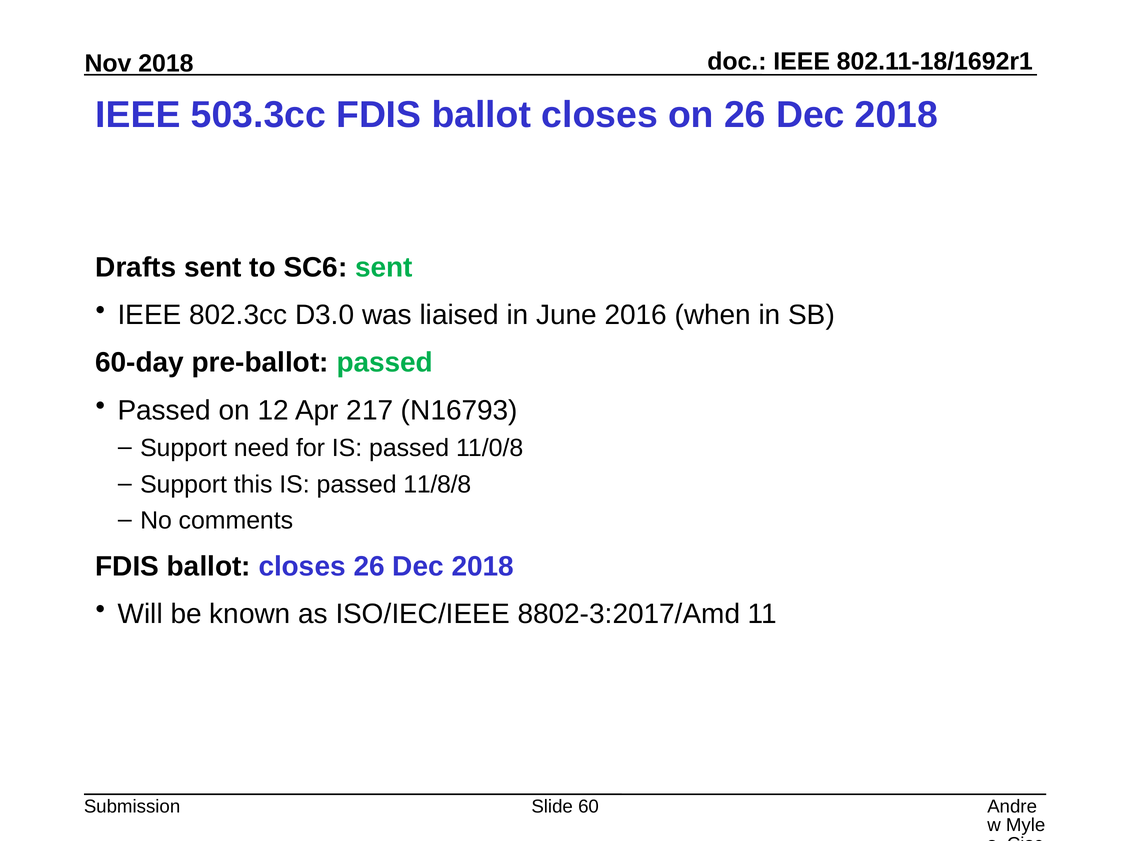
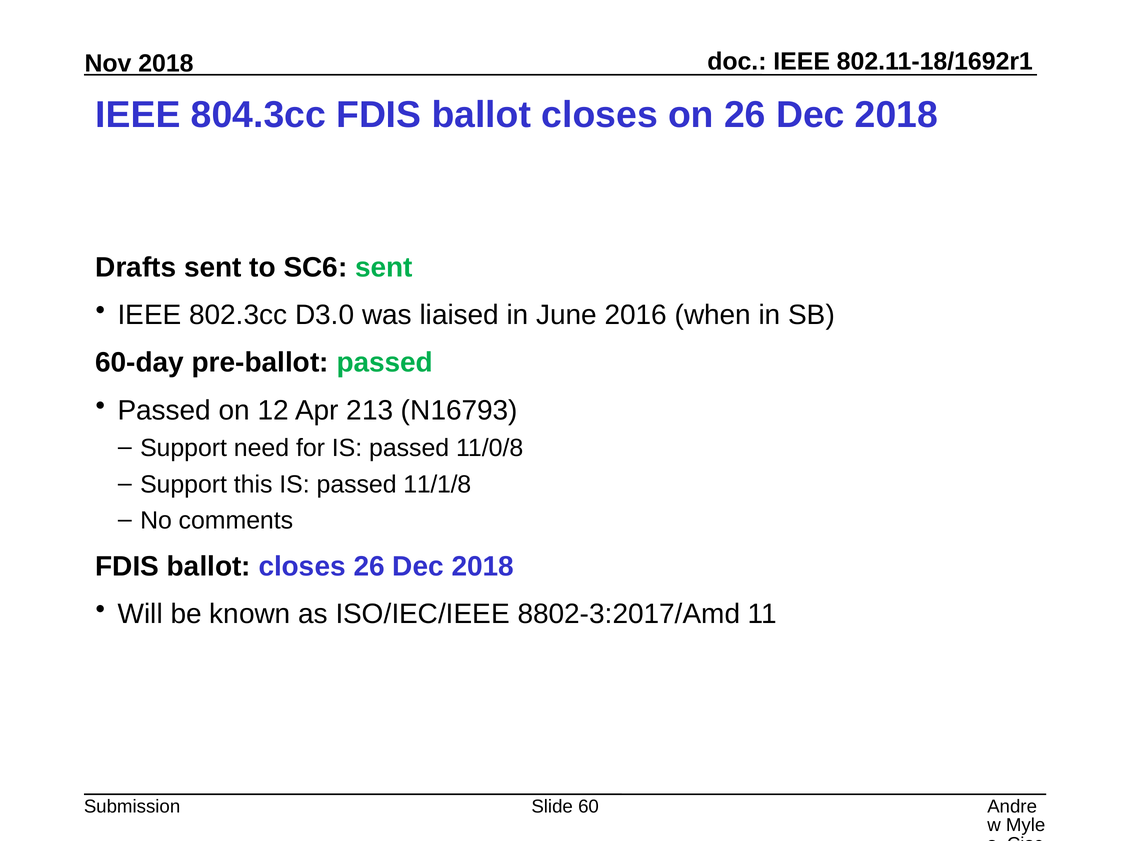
503.3cc: 503.3cc -> 804.3cc (258, 115)
217: 217 -> 213 (370, 410)
11/8/8: 11/8/8 -> 11/1/8 (437, 484)
